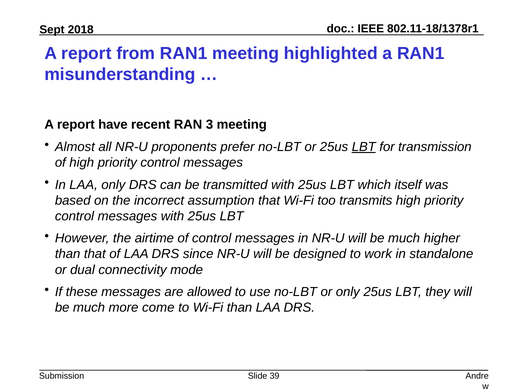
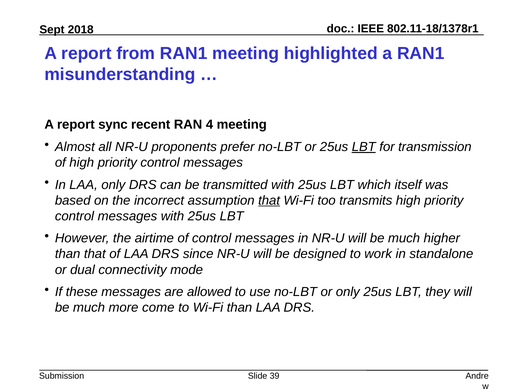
have: have -> sync (113, 125)
3: 3 -> 4 (209, 125)
that underline: none -> present (269, 201)
